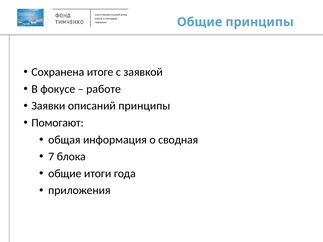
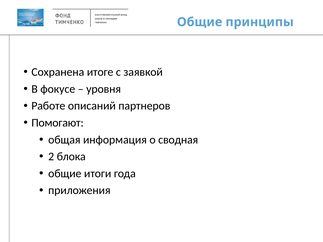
работе: работе -> уровня (104, 89)
Заявки: Заявки -> Работе (48, 106)
описаний принципы: принципы -> партнеров (144, 106)
7: 7 -> 2 (51, 157)
